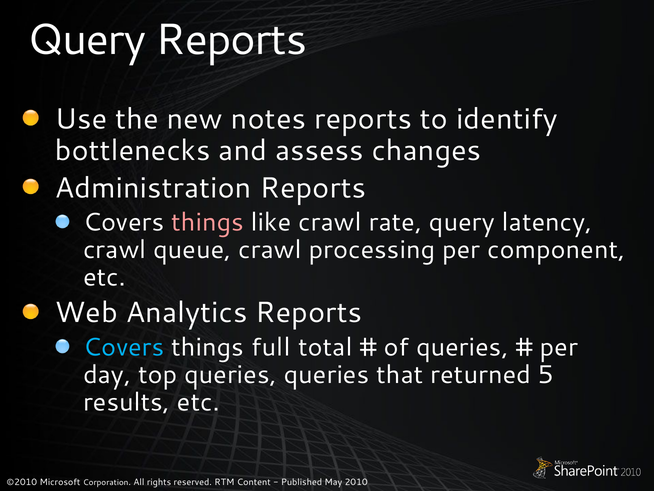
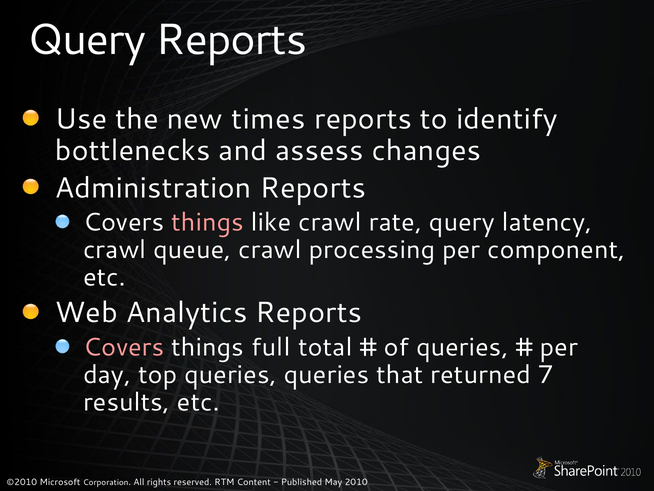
notes: notes -> times (268, 119)
Covers colour: light blue -> pink (124, 347)
5: 5 -> 7 (546, 375)
